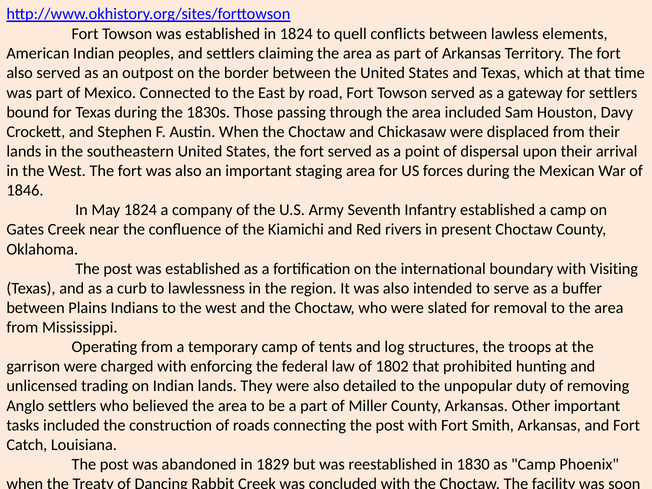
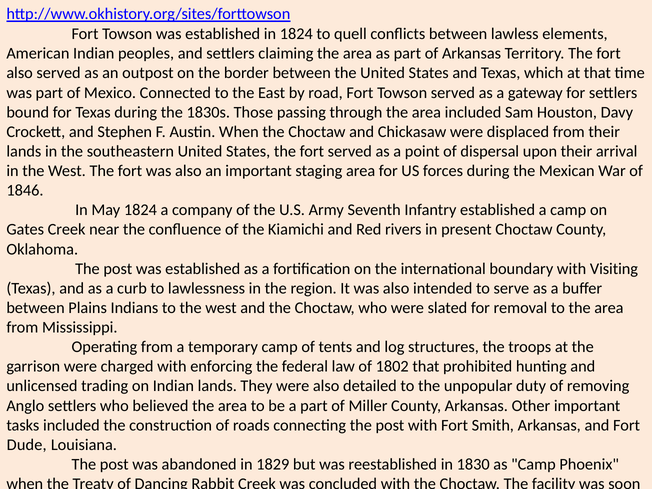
Catch: Catch -> Dude (27, 445)
